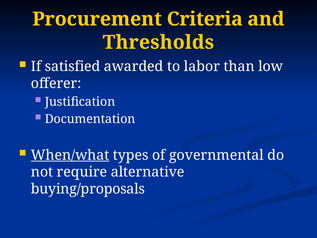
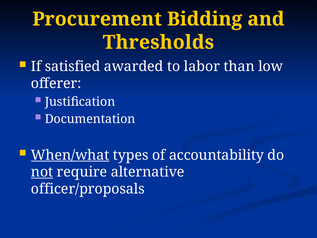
Criteria: Criteria -> Bidding (205, 19)
governmental: governmental -> accountability (216, 155)
not underline: none -> present (42, 172)
buying/proposals: buying/proposals -> officer/proposals (88, 189)
